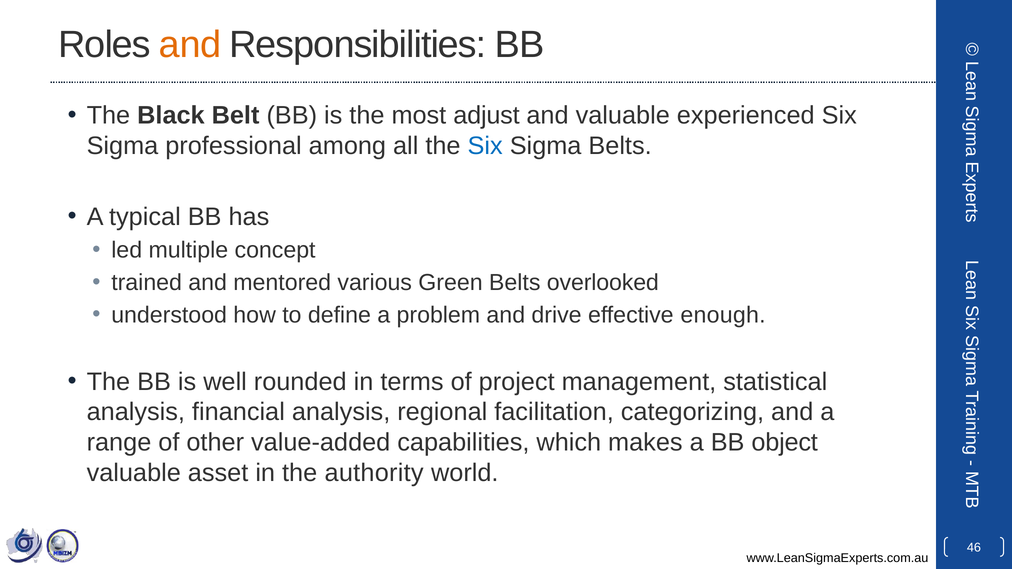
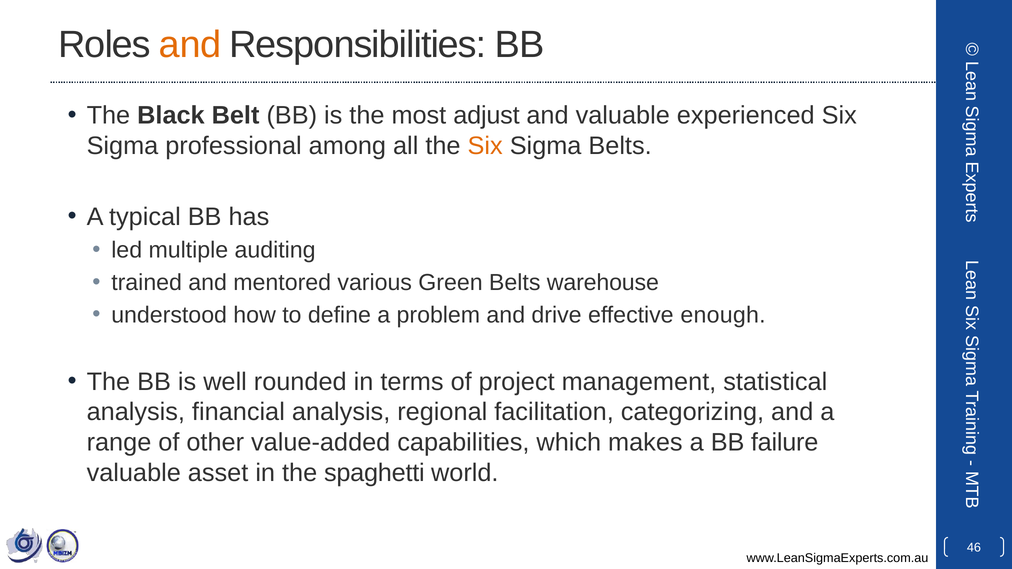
Six colour: blue -> orange (485, 146)
concept: concept -> auditing (275, 250)
overlooked: overlooked -> warehouse (603, 283)
object: object -> failure (785, 443)
authority: authority -> spaghetti (374, 473)
